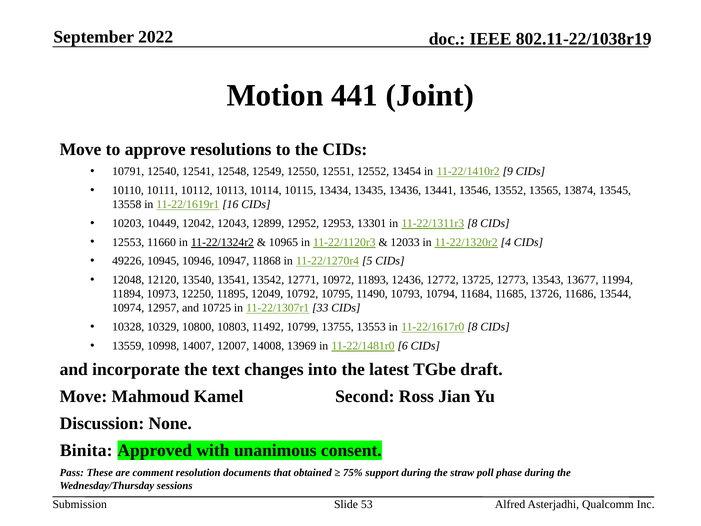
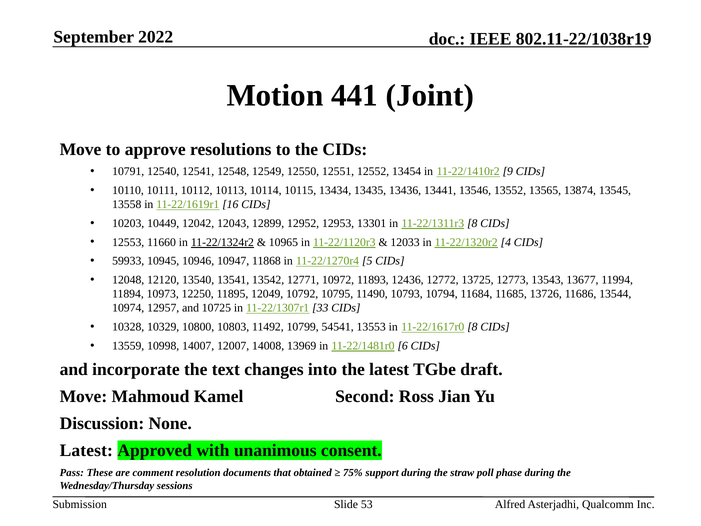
49226: 49226 -> 59933 (128, 261)
13755: 13755 -> 54541 (338, 327)
Binita: Binita -> Latest (86, 450)
